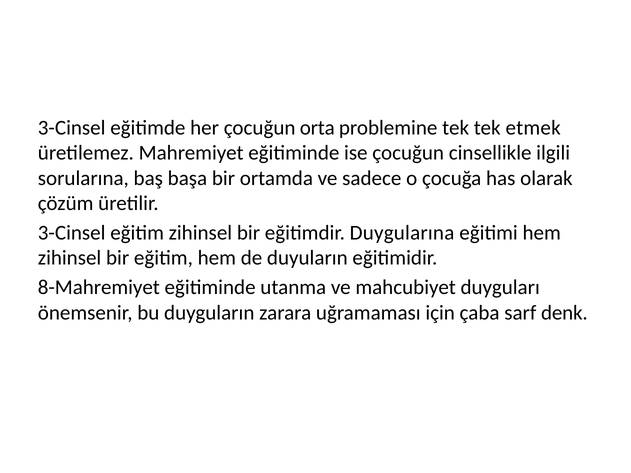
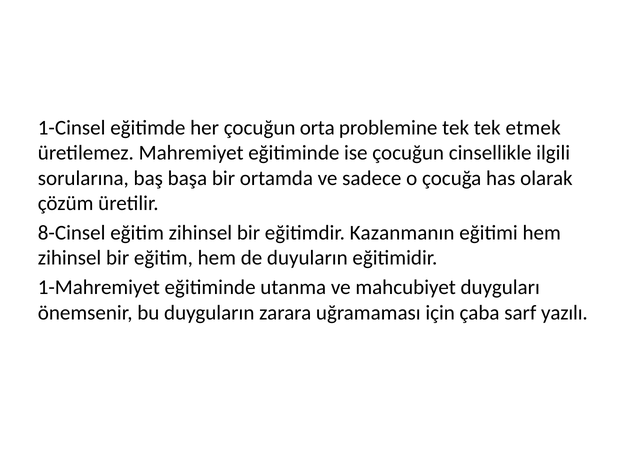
3-Cinsel: 3-Cinsel -> 1-Cinsel (72, 128)
3-Cinsel: 3-Cinsel -> 8-Cinsel (72, 233)
Duygularına: Duygularına -> Kazanmanın (402, 233)
8-Mahremiyet: 8-Mahremiyet -> 1-Mahremiyet (99, 288)
denk: denk -> yazılı (564, 313)
